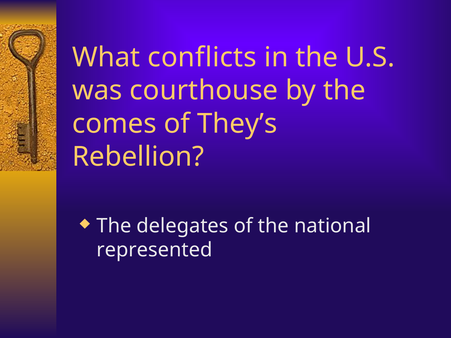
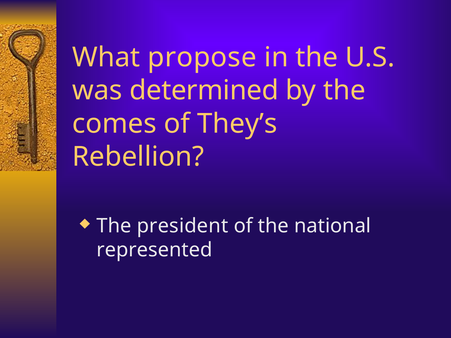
conflicts: conflicts -> propose (202, 58)
courthouse: courthouse -> determined (204, 91)
delegates: delegates -> president (182, 226)
